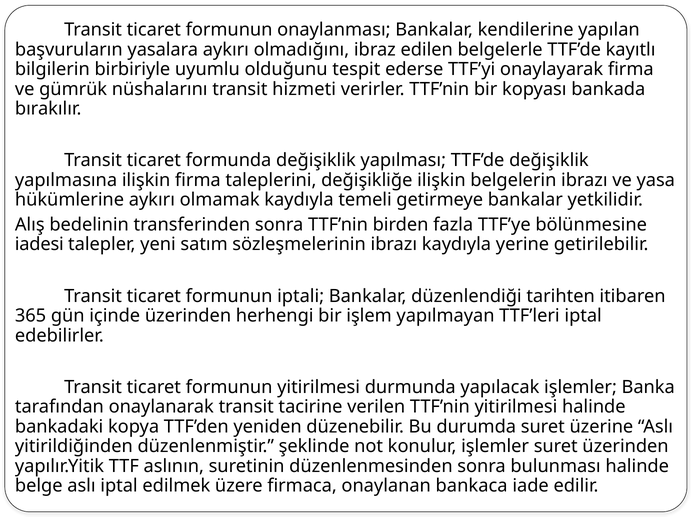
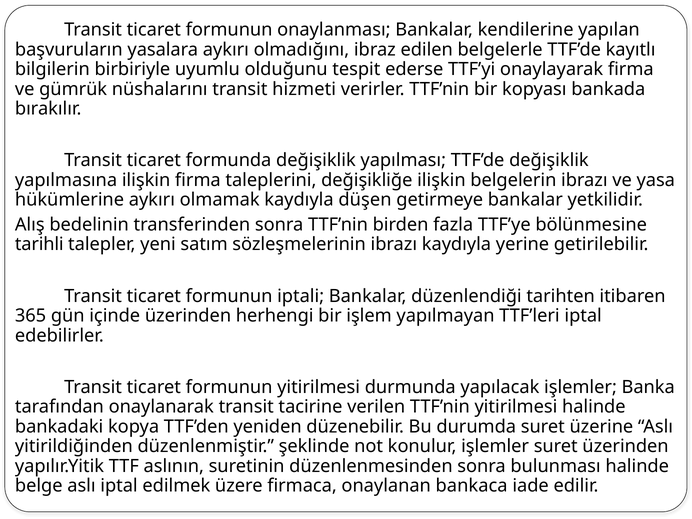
temeli: temeli -> düşen (365, 200)
iadesi: iadesi -> tarihli (39, 244)
